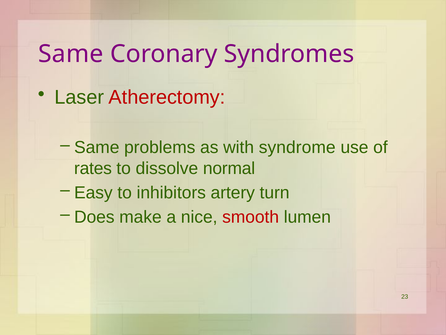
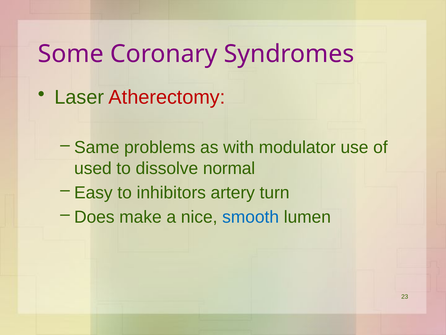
Same: Same -> Some (71, 54)
syndrome: syndrome -> modulator (297, 147)
rates: rates -> used (93, 168)
smooth colour: red -> blue (251, 217)
